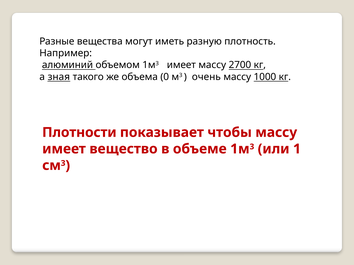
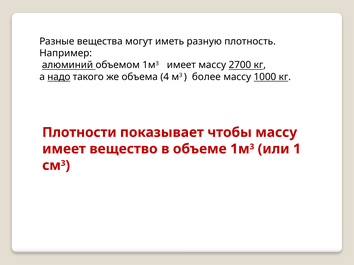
зная: зная -> надо (59, 77)
0: 0 -> 4 (165, 77)
очень: очень -> более (206, 77)
